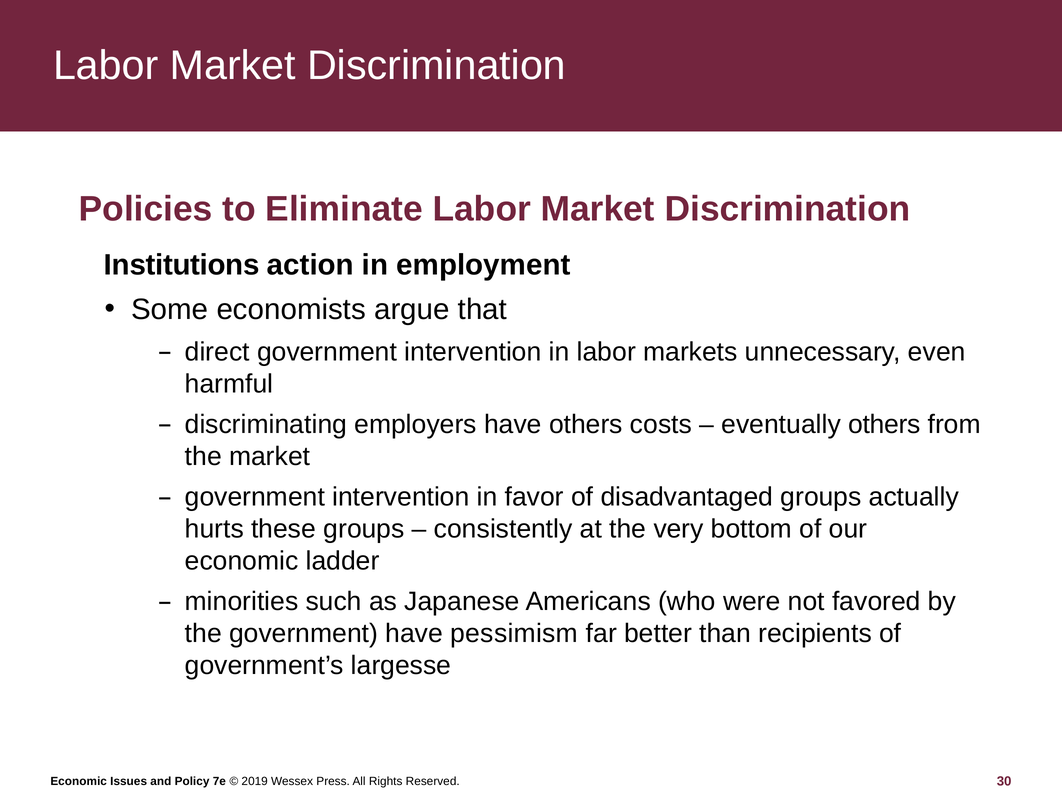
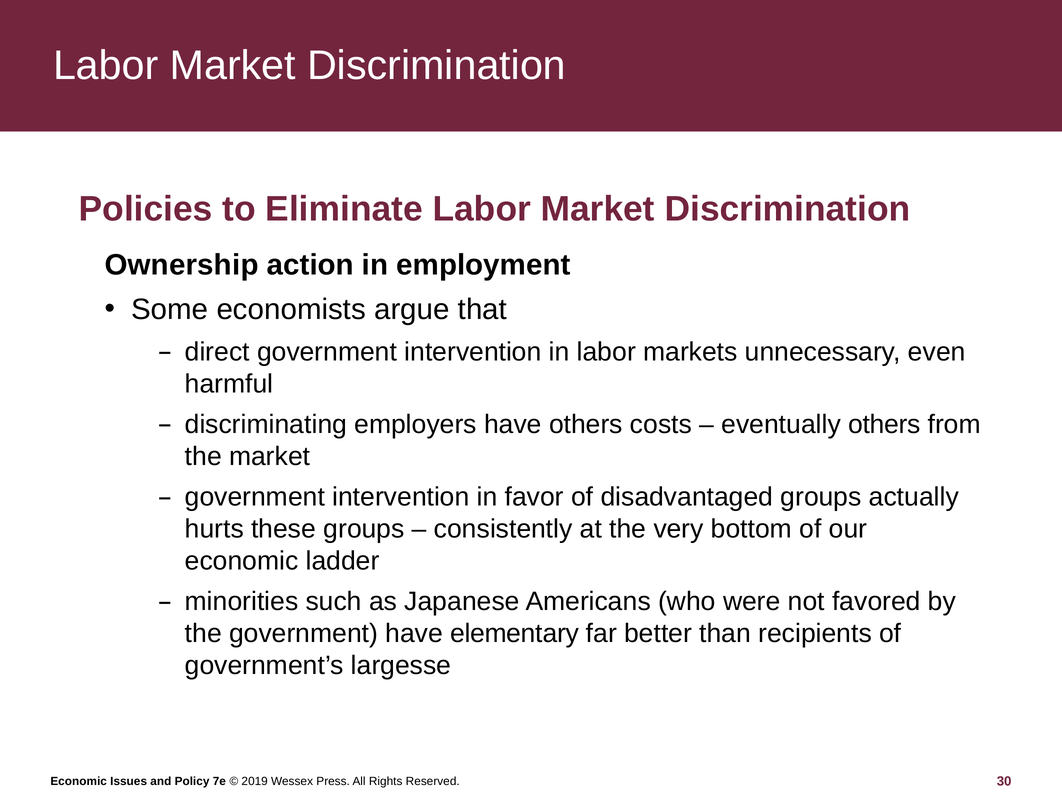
Institutions: Institutions -> Ownership (182, 265)
pessimism: pessimism -> elementary (514, 633)
